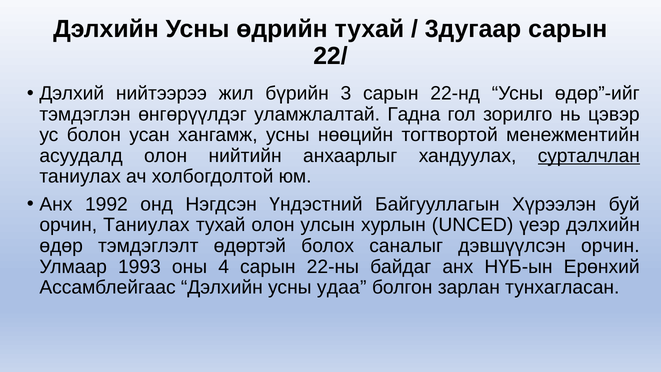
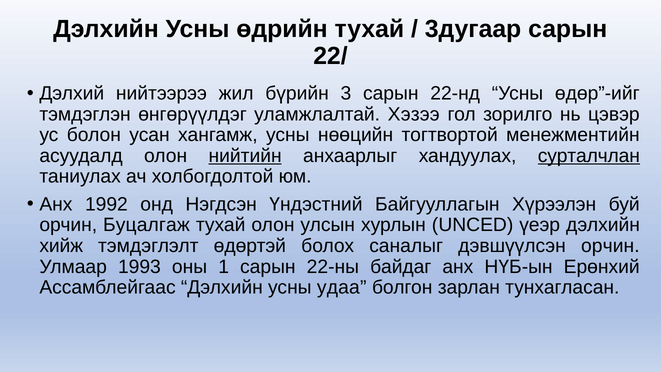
Гадна: Гадна -> Хэзээ (414, 114)
нийтийн underline: none -> present (245, 156)
орчин Таниулах: Таниулах -> Буцалгаж (146, 225)
өдөр: өдөр -> хийж (61, 246)
4: 4 -> 1 (224, 267)
